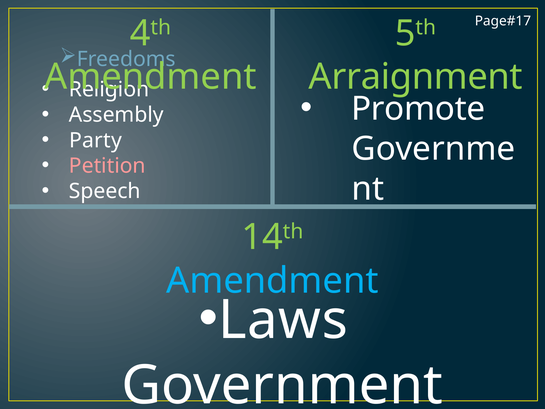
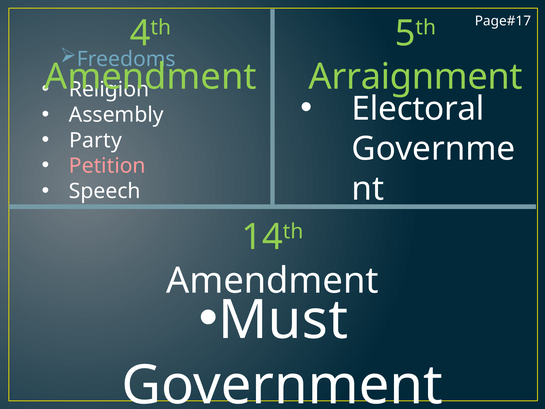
Promote: Promote -> Electoral (418, 109)
Amendment colour: light blue -> white (272, 281)
Laws: Laws -> Must (283, 320)
